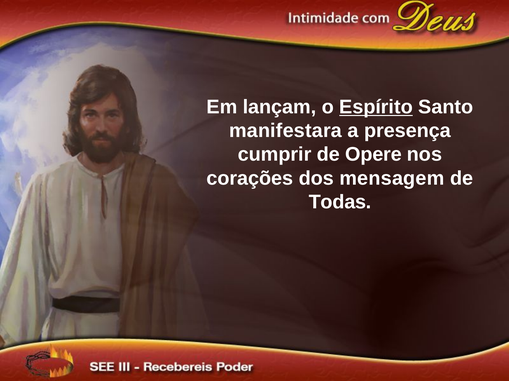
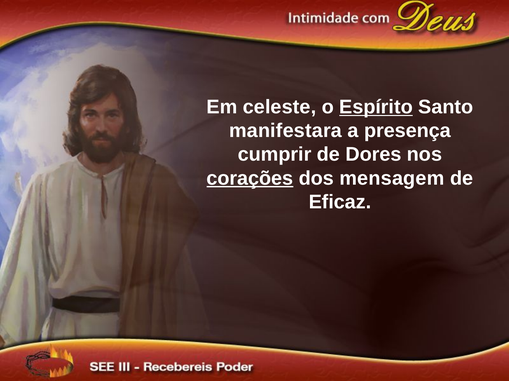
lançam: lançam -> celeste (279, 107)
Opere: Opere -> Dores (373, 155)
corações underline: none -> present (250, 179)
Todas: Todas -> Eficaz (340, 202)
